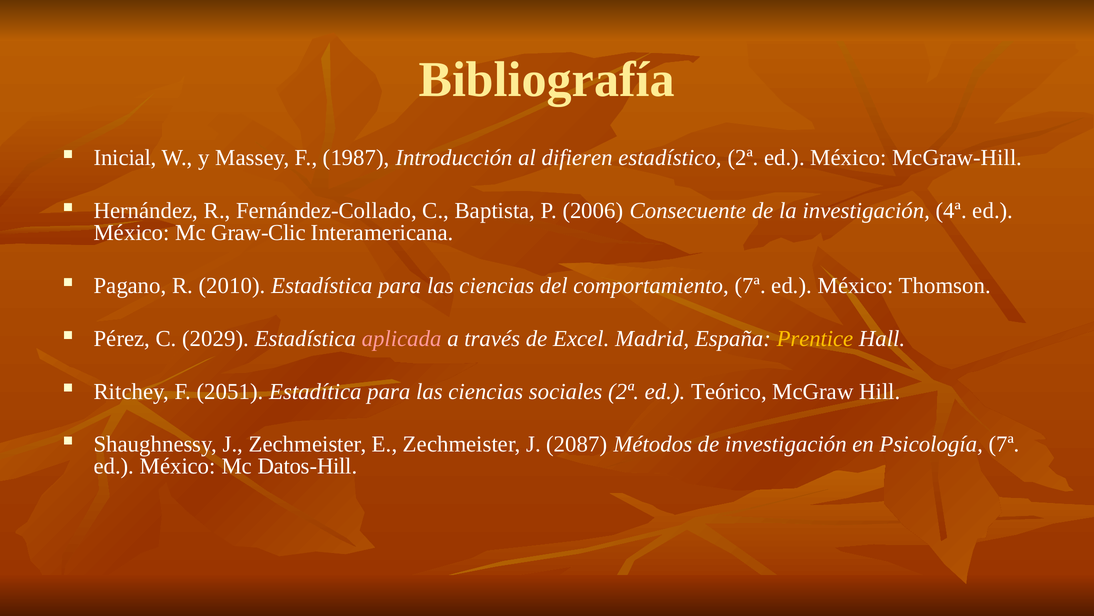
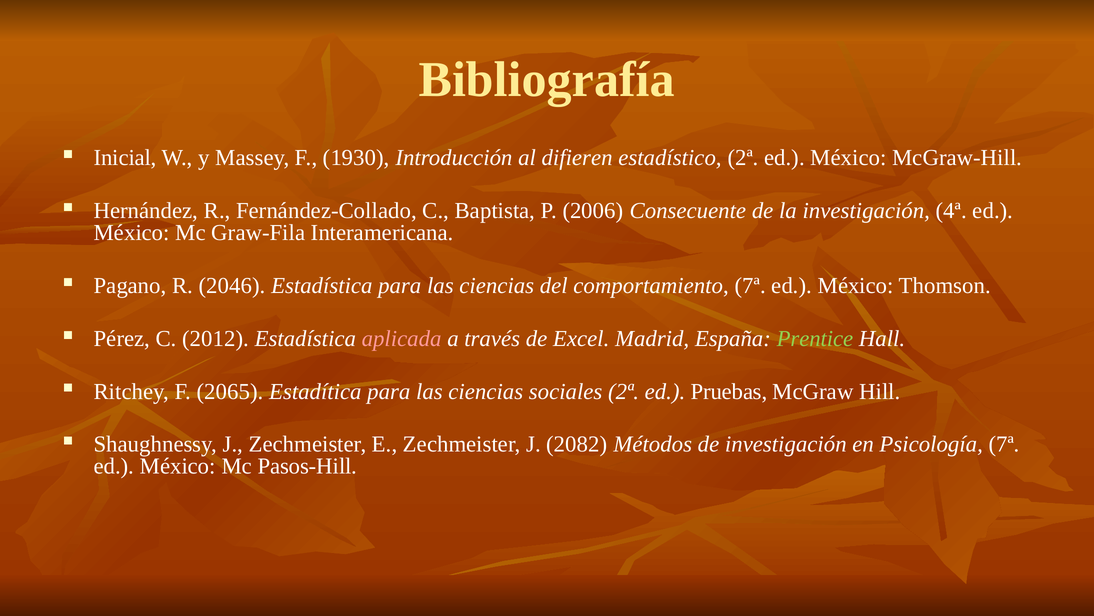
1987: 1987 -> 1930 (356, 158)
Graw-Clic: Graw-Clic -> Graw-Fila (258, 232)
2010: 2010 -> 2046 (232, 285)
2029: 2029 -> 2012 (216, 338)
Prentice colour: yellow -> light green (815, 338)
2051: 2051 -> 2065 (230, 391)
Teórico: Teórico -> Pruebas (729, 391)
2087: 2087 -> 2082 (577, 444)
Datos-Hill: Datos-Hill -> Pasos-Hill (307, 466)
